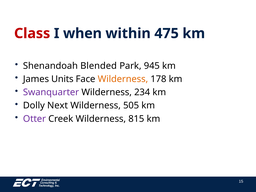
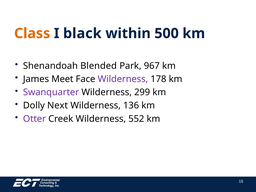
Class colour: red -> orange (32, 33)
when: when -> black (82, 33)
475: 475 -> 500 (167, 33)
945: 945 -> 967 (152, 66)
Units: Units -> Meet (62, 79)
Wilderness colour: orange -> purple (123, 79)
234: 234 -> 299 (142, 92)
505: 505 -> 136 (131, 106)
815: 815 -> 552 (136, 119)
